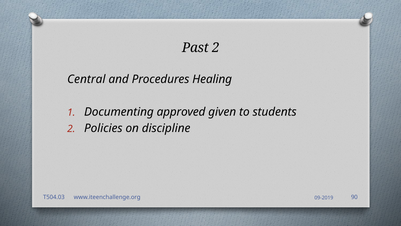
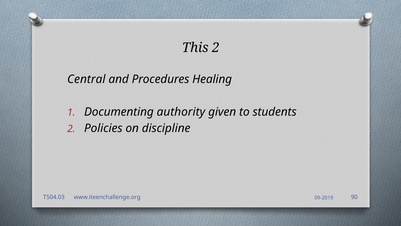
Past: Past -> This (195, 48)
approved: approved -> authority (181, 112)
